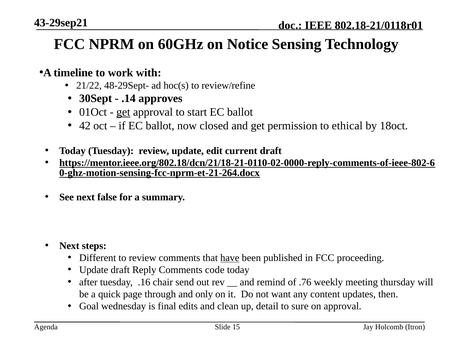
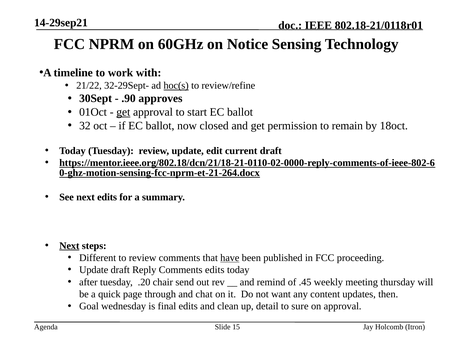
43-29sep21: 43-29sep21 -> 14-29sep21 (61, 23)
48-29Sept-: 48-29Sept- -> 32-29Sept- (127, 86)
hoc(s underline: none -> present (176, 86)
.14: .14 -> .90 (129, 99)
42: 42 -> 32 (85, 126)
ethical: ethical -> remain (347, 126)
next false: false -> edits (107, 197)
Next underline: none -> present (69, 246)
Comments code: code -> edits (215, 270)
.16: .16 -> .20 (144, 282)
.76: .76 -> .45 (305, 282)
only: only -> chat (204, 294)
